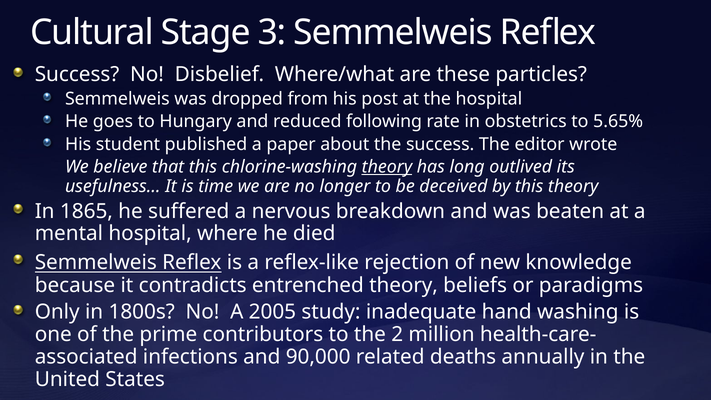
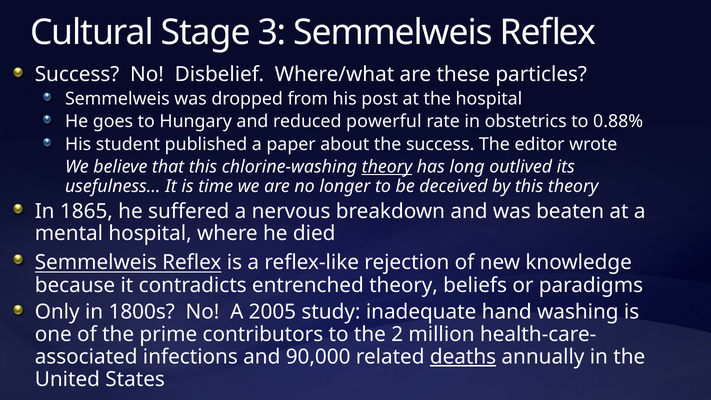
following: following -> powerful (384, 122)
5.65%: 5.65% -> 0.88% (618, 122)
deaths underline: none -> present (463, 357)
